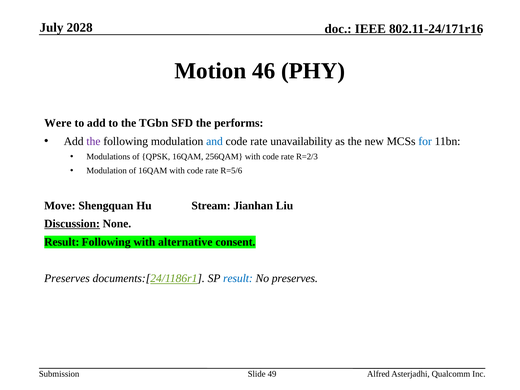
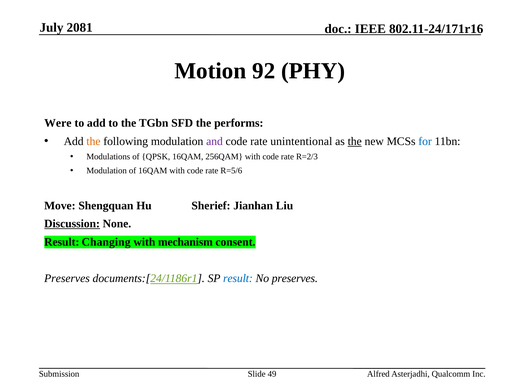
2028: 2028 -> 2081 (80, 28)
46: 46 -> 92 (264, 71)
the colour: purple -> orange (93, 141)
and colour: blue -> purple (215, 141)
unavailability: unavailability -> unintentional (301, 141)
the underline: none -> present (355, 141)
Stream: Stream -> Sherief (211, 206)
Result Following: Following -> Changing (106, 242)
alternative: alternative -> mechanism (185, 242)
